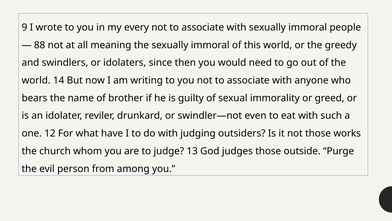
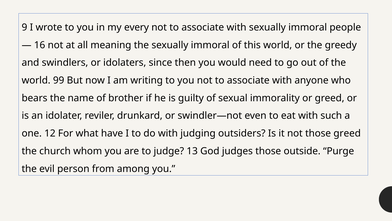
88: 88 -> 16 (40, 45)
14: 14 -> 99 (59, 80)
those works: works -> greed (347, 133)
